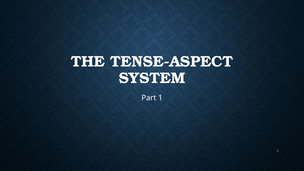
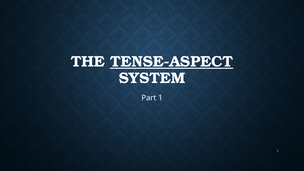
TENSE-ASPECT underline: none -> present (172, 62)
